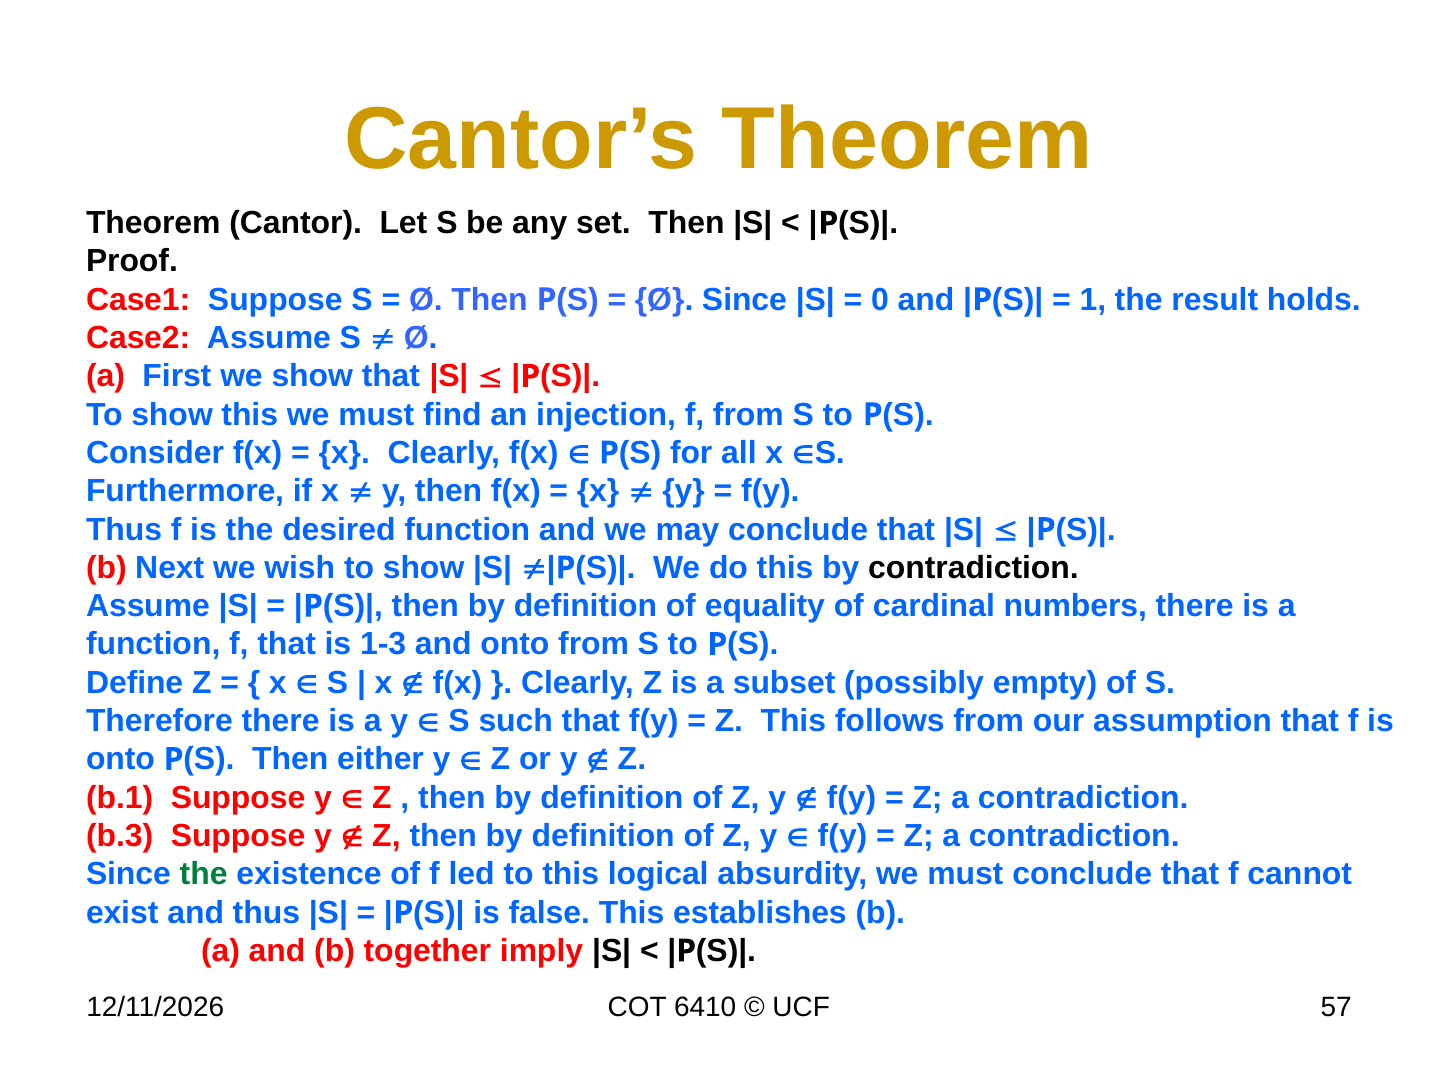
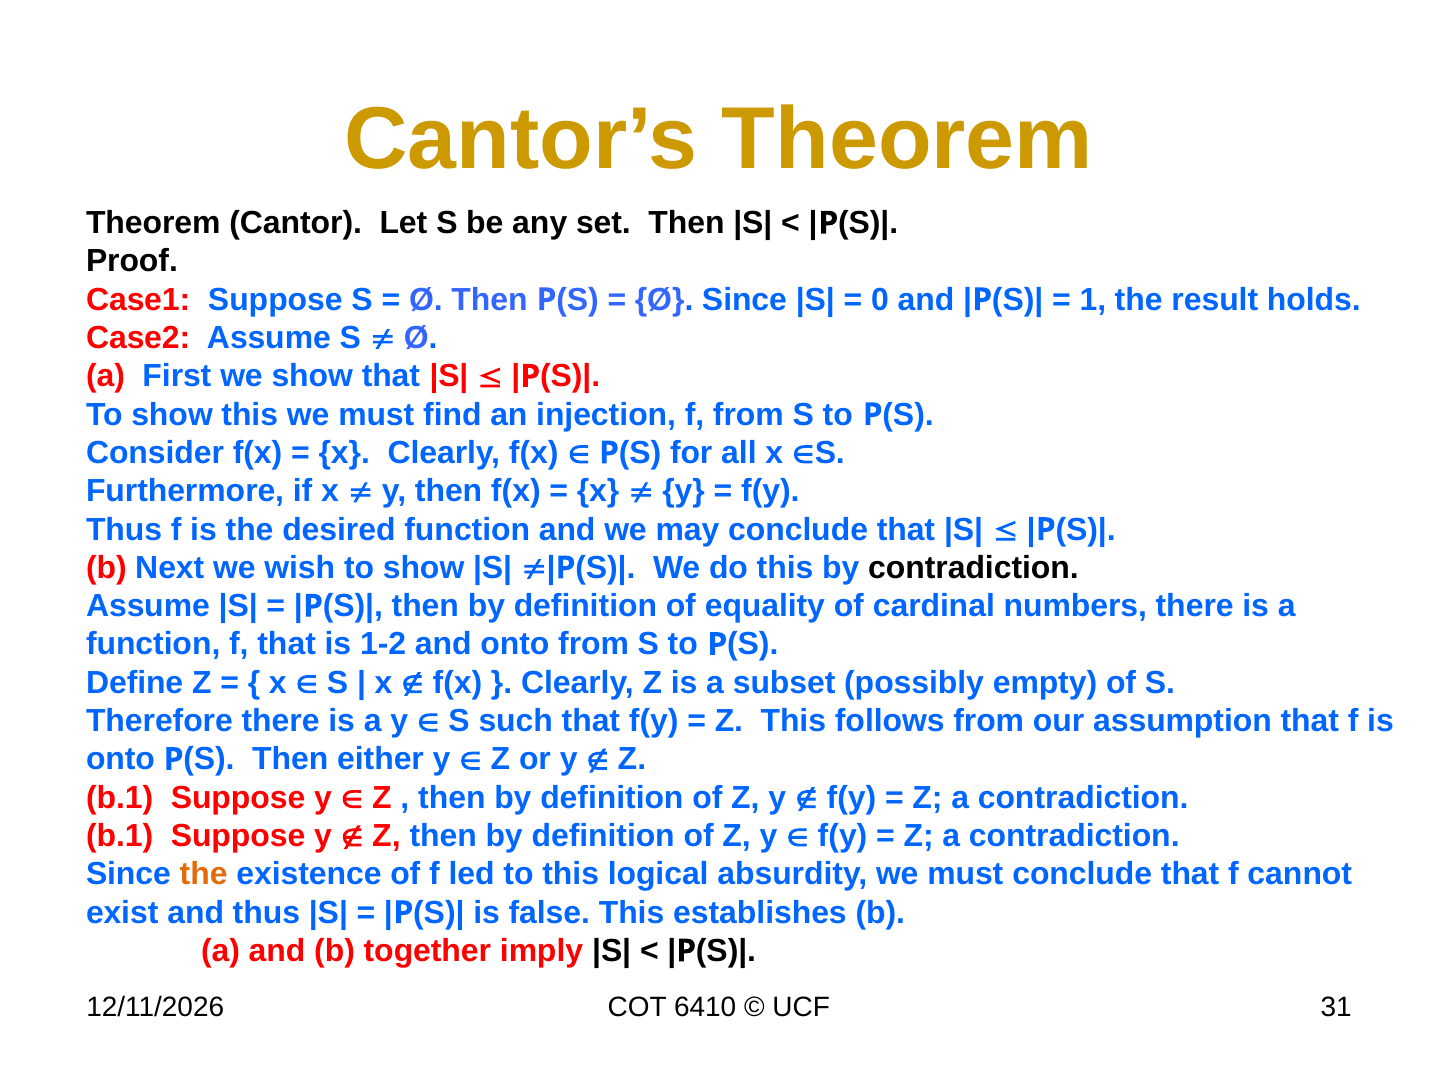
1-3: 1-3 -> 1-2 (383, 645)
b.3: b.3 -> b.1 (120, 836)
the colour: green -> orange (204, 875)
57: 57 -> 31 (1336, 1008)
